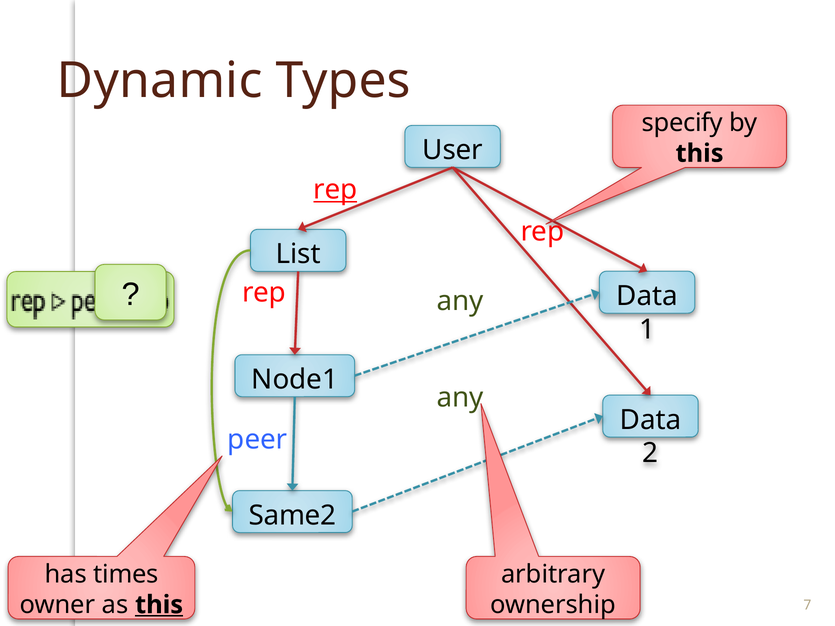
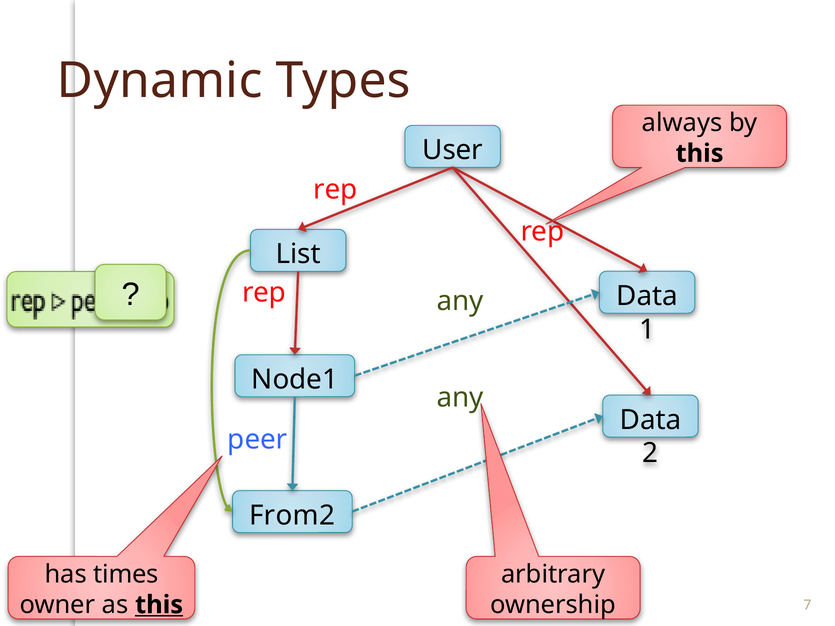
specify: specify -> always (682, 123)
rep underline: present -> none (335, 190)
Same2: Same2 -> From2 (292, 516)
